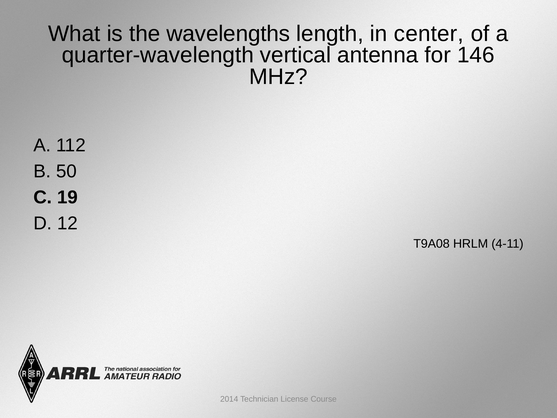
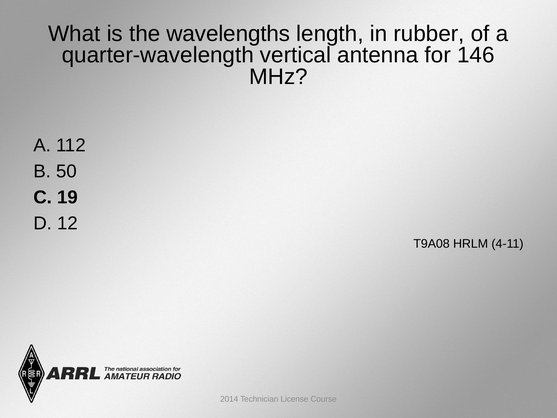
center: center -> rubber (429, 34)
